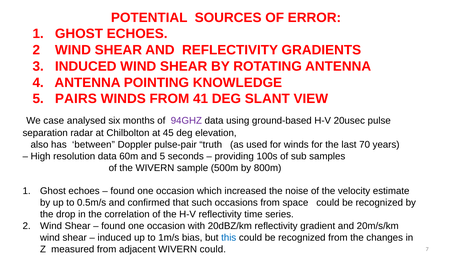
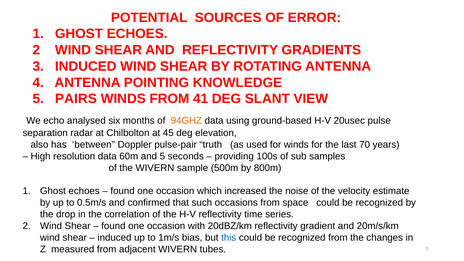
case: case -> echo (54, 121)
94GHZ colour: purple -> orange (186, 121)
WIVERN could: could -> tubes (213, 249)
